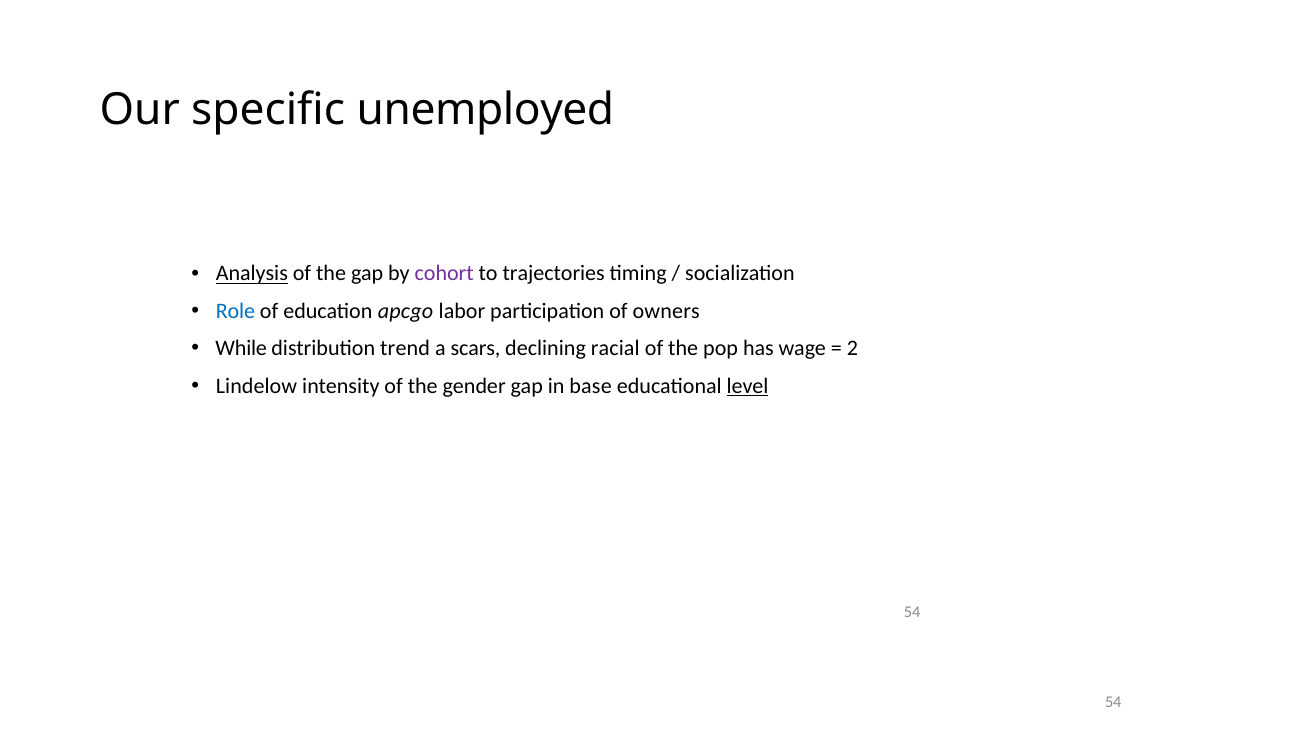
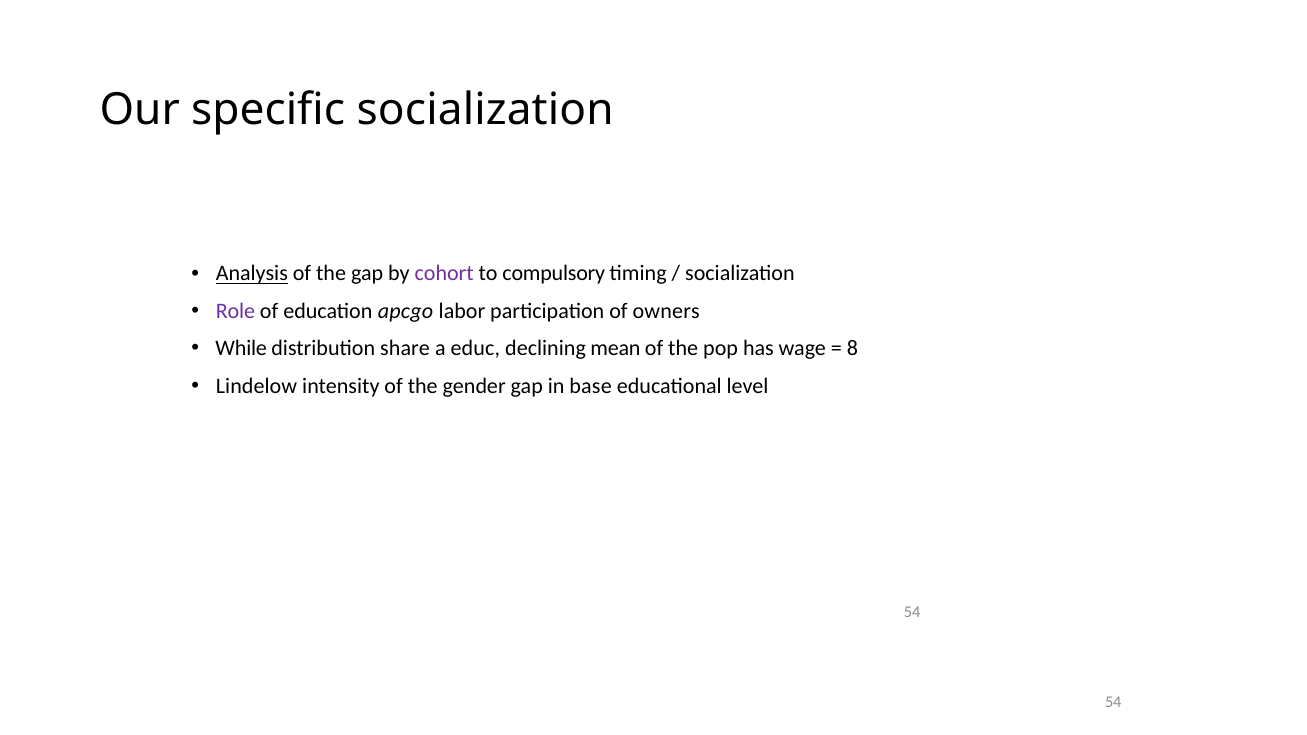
specific unemployed: unemployed -> socialization (485, 110)
trajectories: trajectories -> compulsory (554, 274)
Role colour: blue -> purple (235, 311)
trend: trend -> share (405, 349)
scars: scars -> educ (475, 349)
racial: racial -> mean (615, 349)
2: 2 -> 8 (853, 349)
level underline: present -> none (748, 386)
